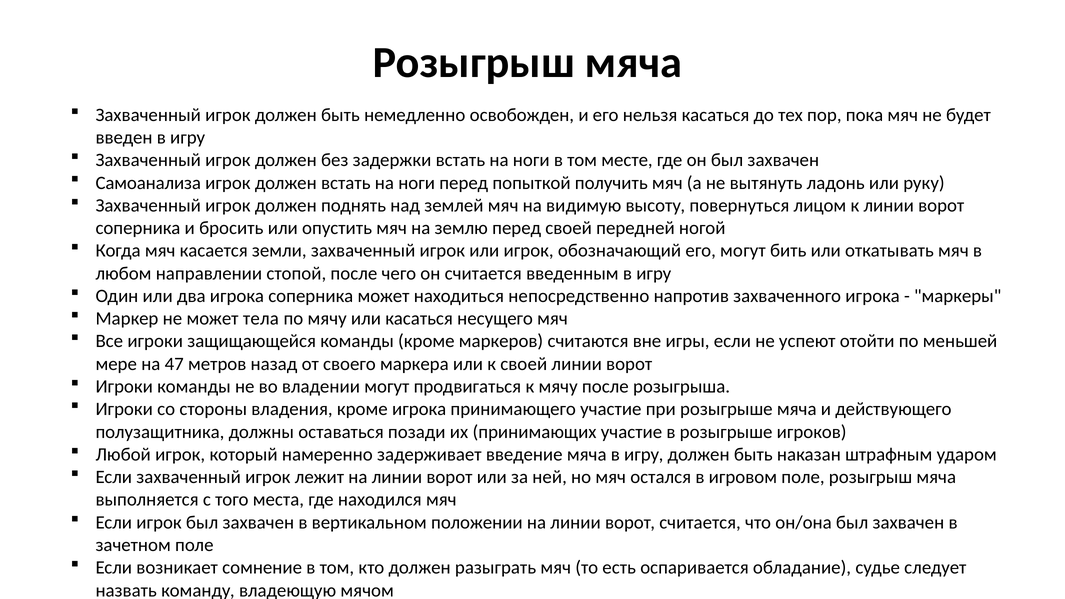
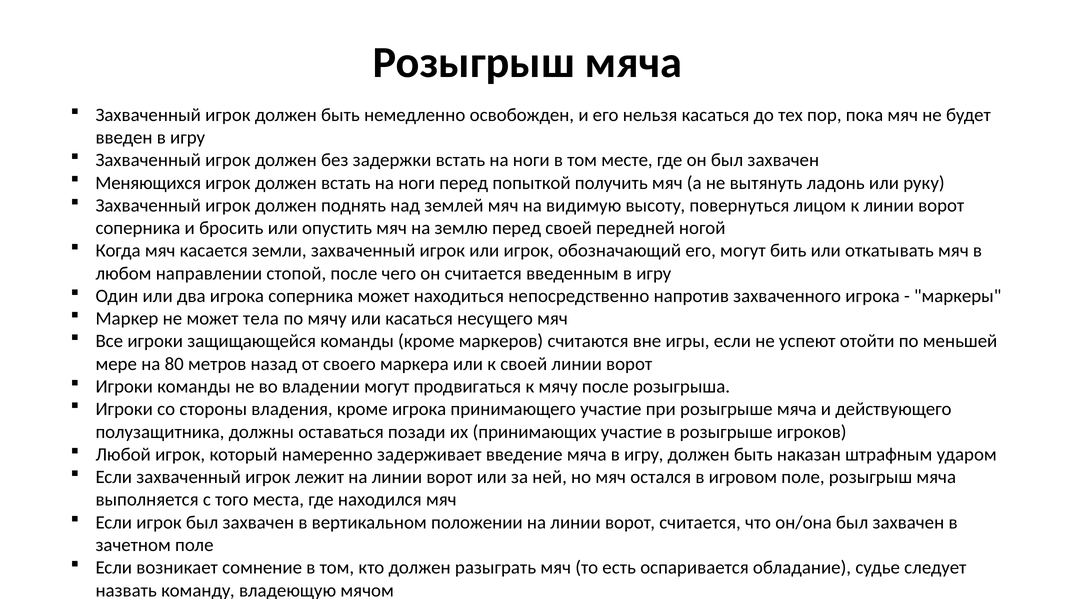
Самоанализа: Самоанализа -> Меняющихся (148, 183)
47: 47 -> 80 (174, 364)
